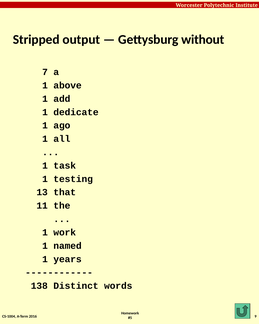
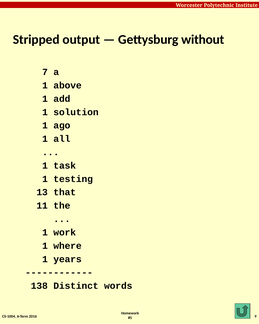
dedicate: dedicate -> solution (76, 112)
named: named -> where (68, 246)
